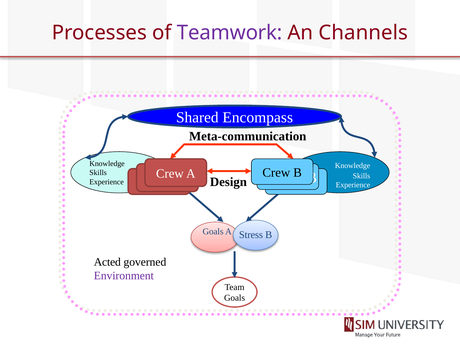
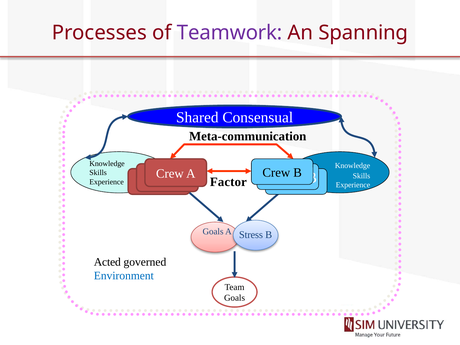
Channels: Channels -> Spanning (363, 33)
Encompass: Encompass -> Consensual (258, 118)
Design: Design -> Factor (228, 182)
Environment colour: purple -> blue (124, 276)
